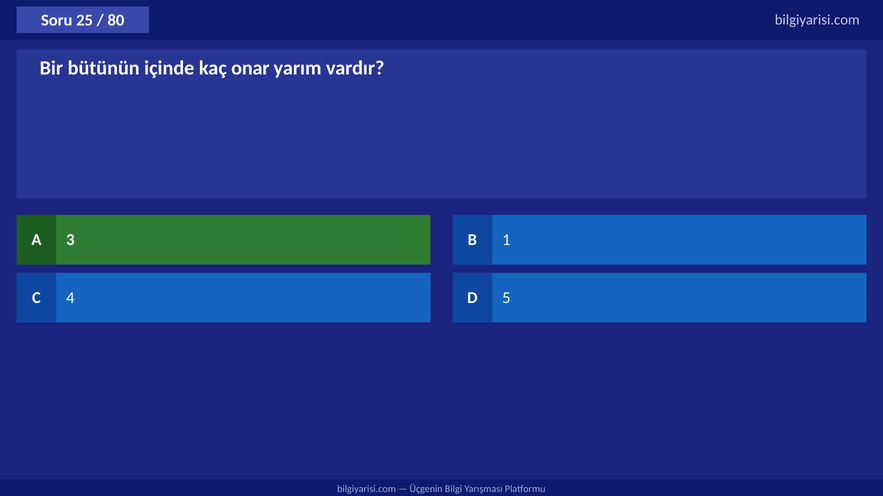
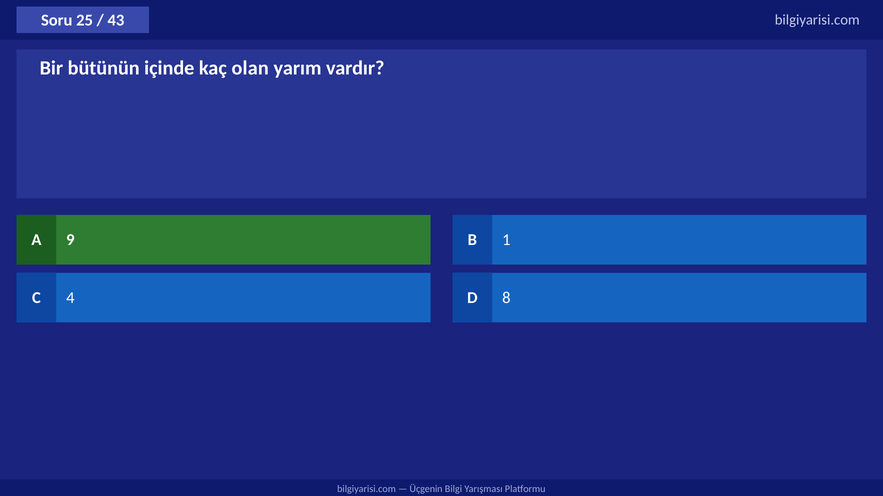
80: 80 -> 43 (116, 20)
onar: onar -> olan (250, 68)
3: 3 -> 9 (70, 240)
5: 5 -> 8 (506, 298)
